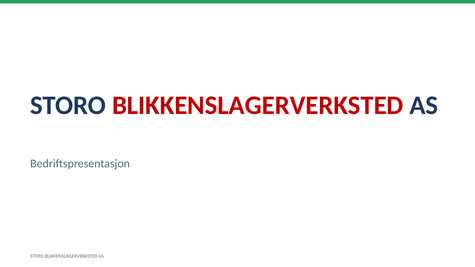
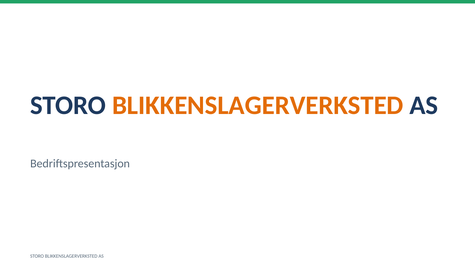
BLIKKENSLAGERVERKSTED colour: red -> orange (258, 105)
